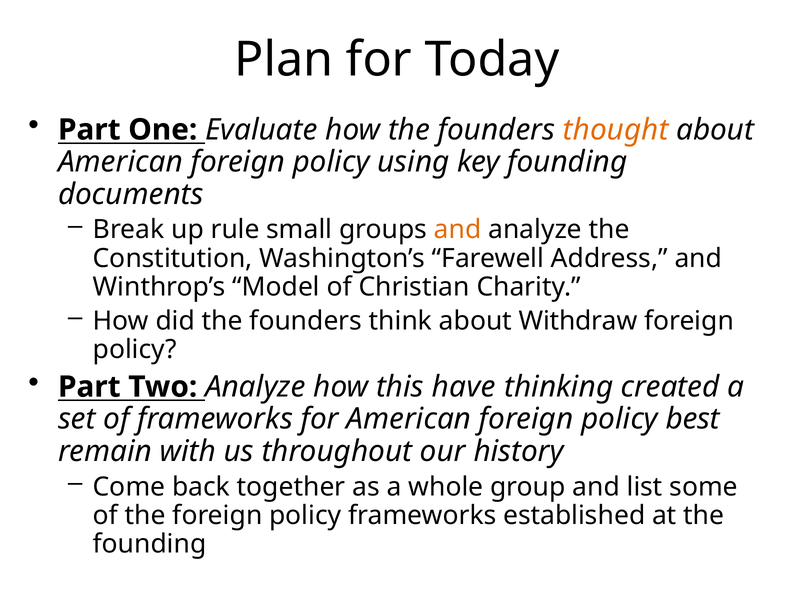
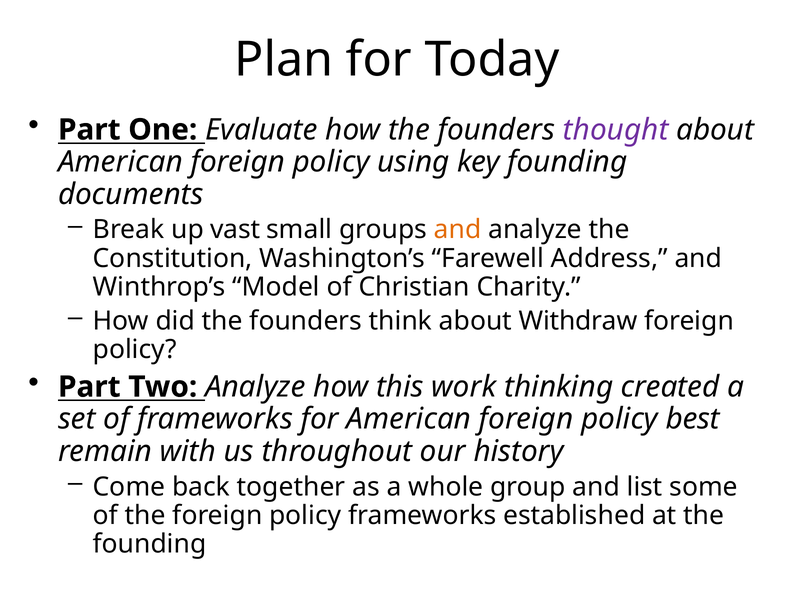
thought colour: orange -> purple (616, 130)
rule: rule -> vast (235, 230)
have: have -> work (464, 387)
